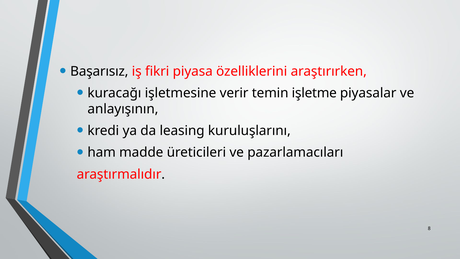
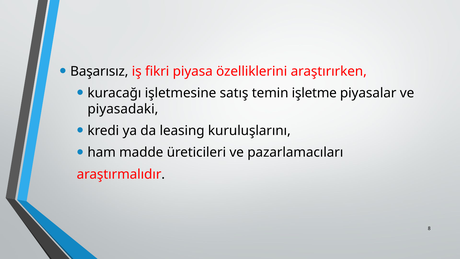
verir: verir -> satış (234, 93)
anlayışının: anlayışının -> piyasadaki (123, 109)
